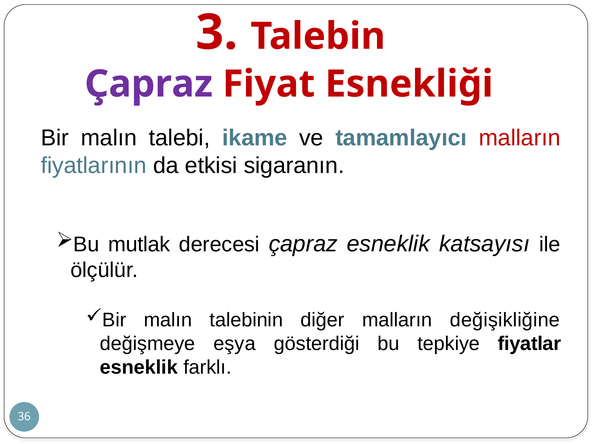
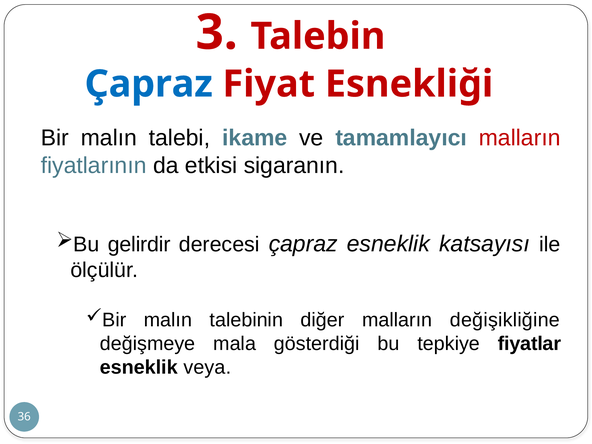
Çapraz colour: purple -> blue (149, 84)
mutlak: mutlak -> gelirdir (139, 244)
eşya: eşya -> mala (235, 344)
farklı: farklı -> veya (207, 367)
